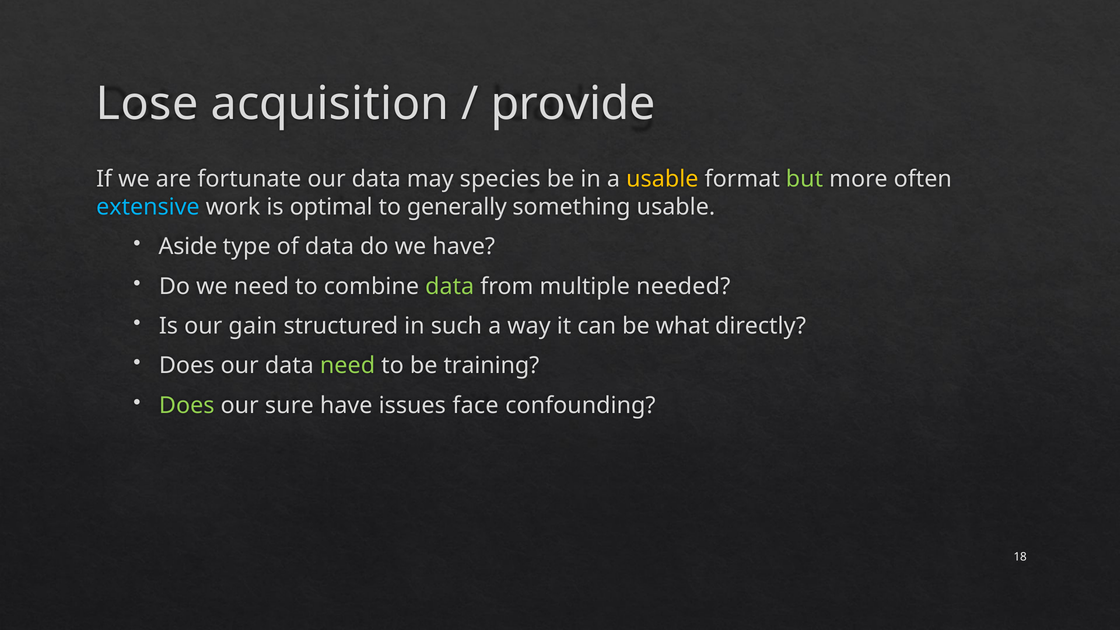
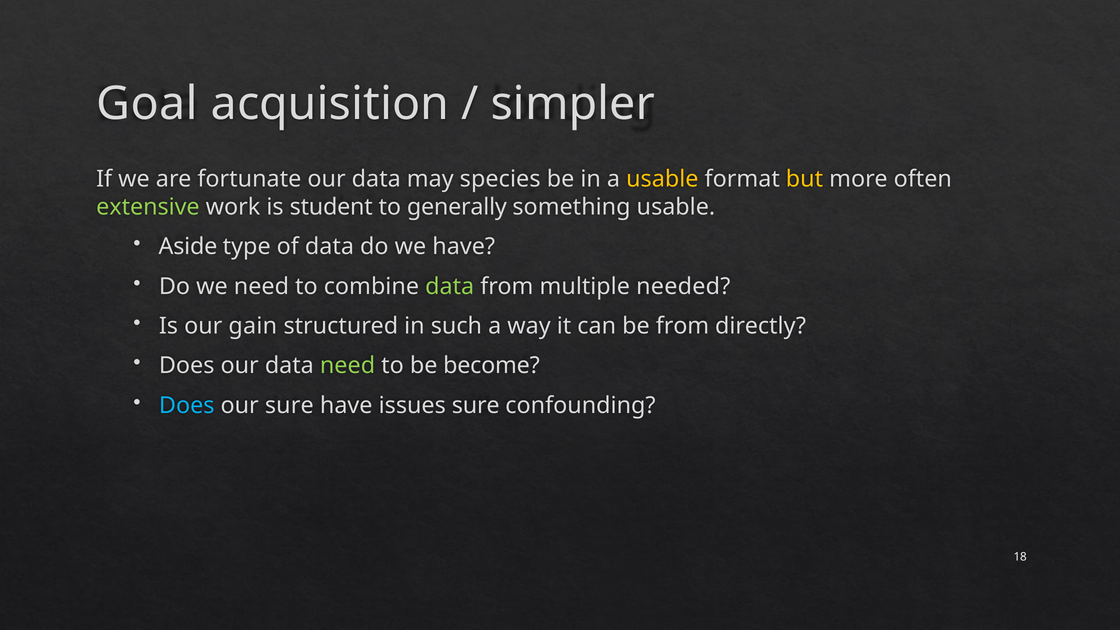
Lose: Lose -> Goal (147, 104)
provide: provide -> simpler (573, 104)
but colour: light green -> yellow (804, 179)
extensive colour: light blue -> light green (148, 207)
optimal: optimal -> student (331, 207)
be what: what -> from (682, 326)
training: training -> become (491, 366)
Does colour: light green -> light blue (187, 405)
issues face: face -> sure (476, 405)
